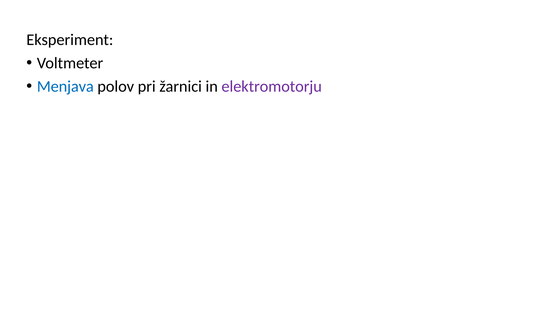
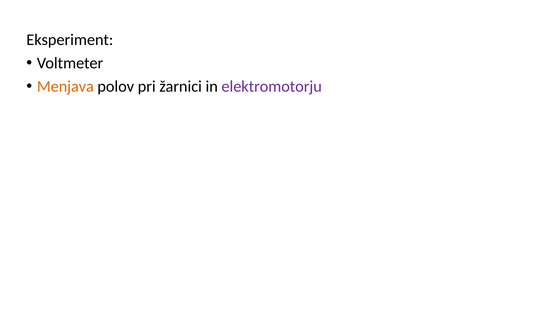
Menjava colour: blue -> orange (65, 87)
